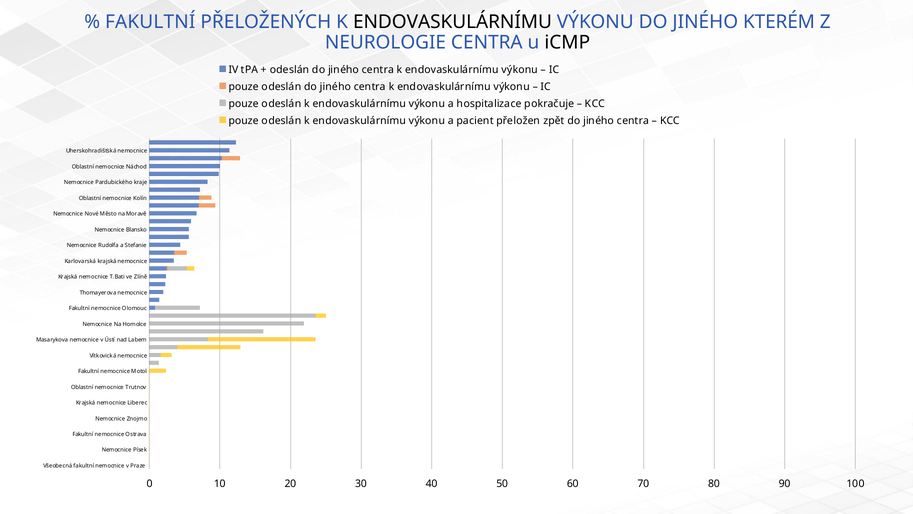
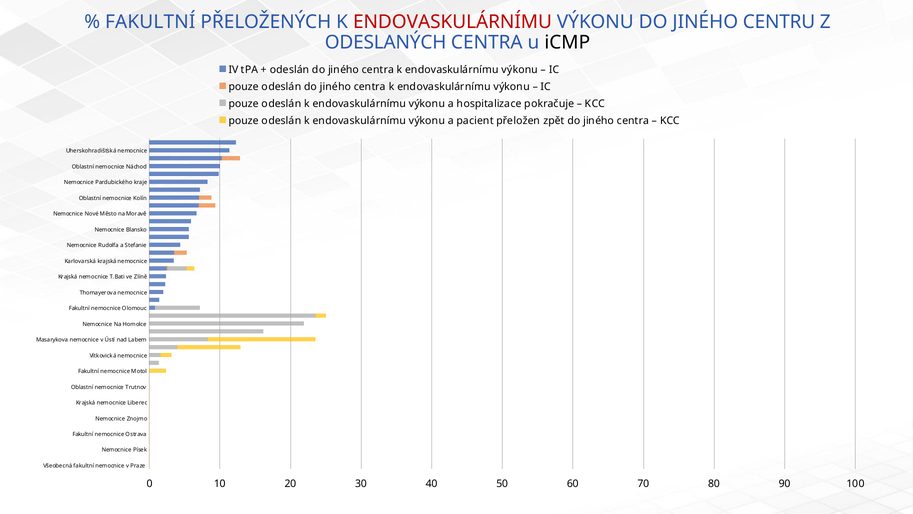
ENDOVASKULÁRNÍMU colour: black -> red (452, 22)
KTERÉM: KTERÉM -> CENTRU (779, 22)
NEUROLOGIE: NEUROLOGIE -> ODESLANÝCH (386, 42)
